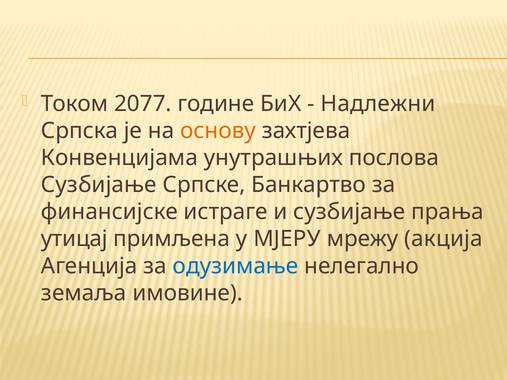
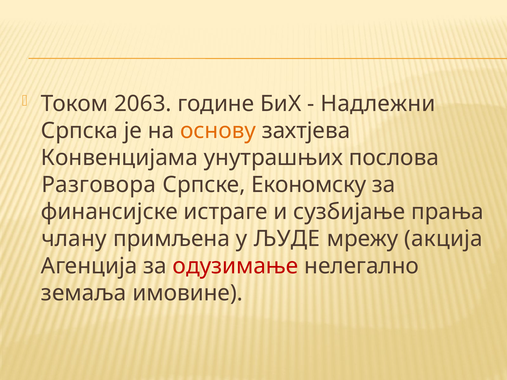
2077: 2077 -> 2063 (143, 104)
Сузбијање: Сузбијање -> Разговора (99, 185)
Банкартво: Банкартво -> Економску (309, 185)
утицај: утицај -> члану (74, 239)
МЈЕРУ: МЈЕРУ -> ЉУДЕ (287, 239)
одузимање colour: blue -> red (235, 266)
